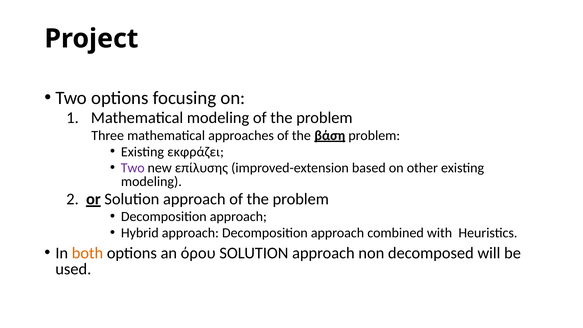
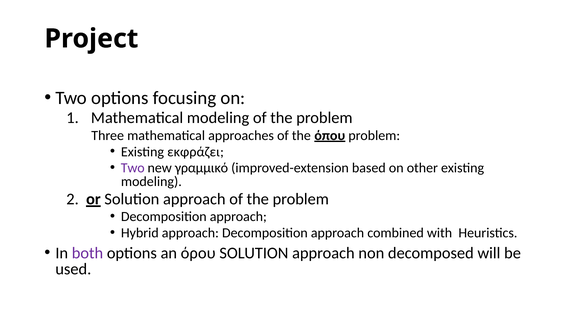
βάση: βάση -> όπου (330, 135)
επίλυσης: επίλυσης -> γραμμικό (201, 168)
both colour: orange -> purple (87, 253)
